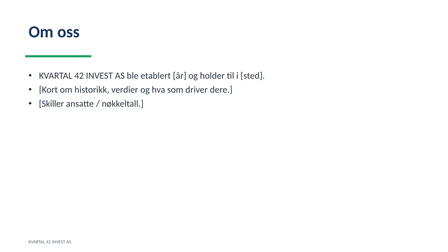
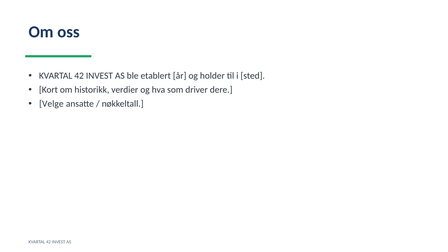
Skiller: Skiller -> Velge (51, 104)
